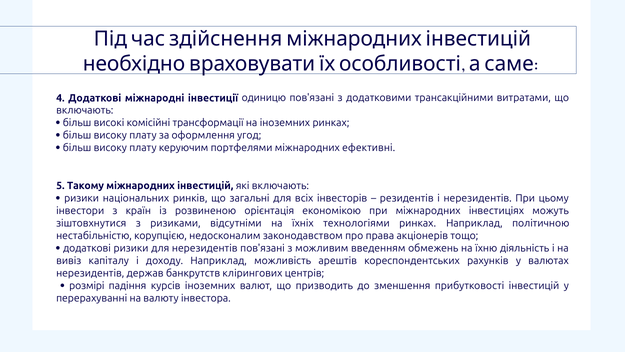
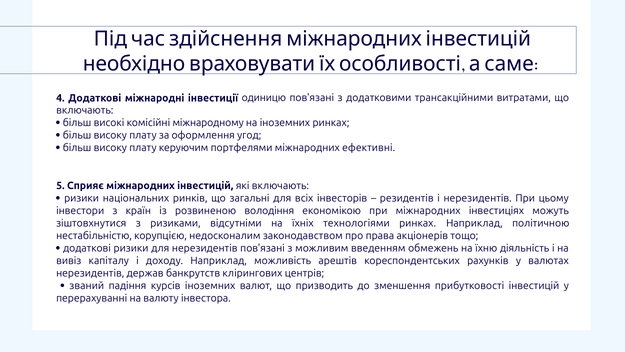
трансформації: трансформації -> міжнародному (208, 123)
Такому: Такому -> Сприяє (85, 185)
орієнтація: орієнтація -> володіння (269, 210)
розмірі: розмірі -> званий (87, 285)
